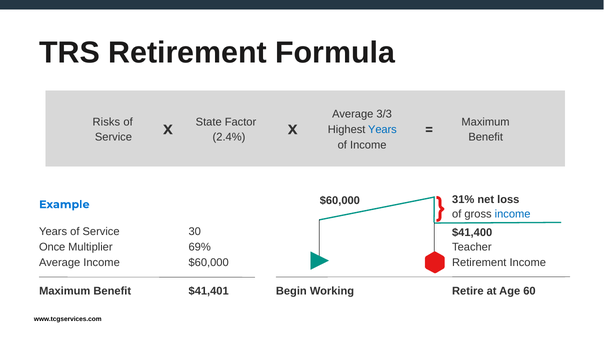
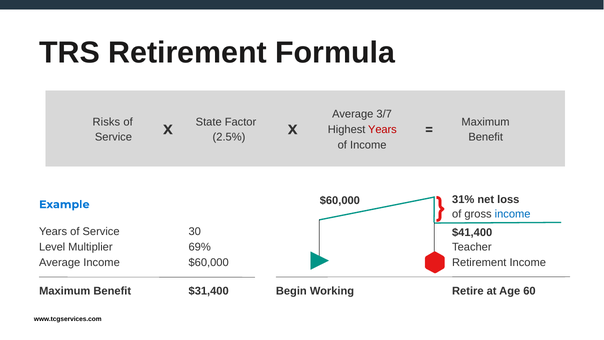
3/3: 3/3 -> 3/7 (384, 114)
Years colour: blue -> red (382, 129)
2.4%: 2.4% -> 2.5% (229, 137)
Once: Once -> Level (52, 247)
$41,401: $41,401 -> $31,400 (209, 291)
